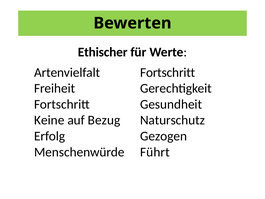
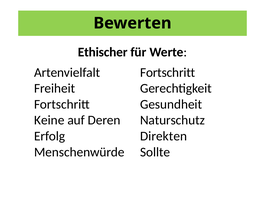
Bezug: Bezug -> Deren (104, 120)
Gezogen: Gezogen -> Direkten (164, 136)
Führt: Führt -> Sollte (155, 152)
